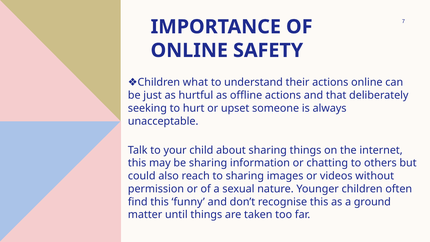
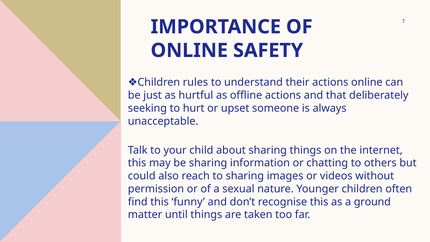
what: what -> rules (195, 82)
